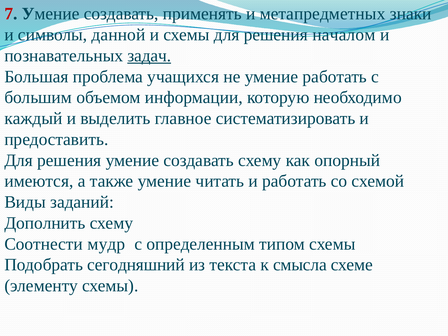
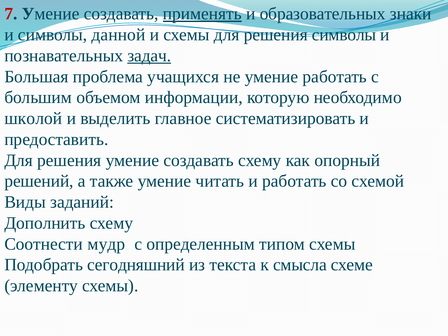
применять underline: none -> present (202, 14)
метапредметных: метапредметных -> образовательных (323, 14)
решения началом: началом -> символы (344, 35)
каждый: каждый -> школой (33, 118)
имеются: имеются -> решений (39, 181)
